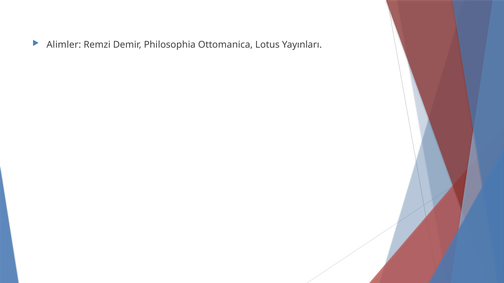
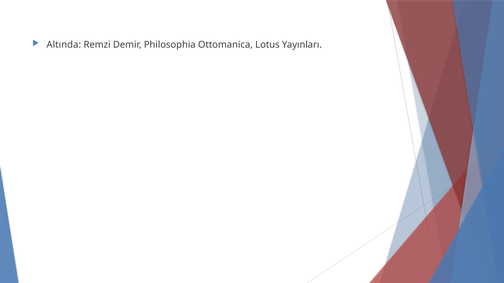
Alimler: Alimler -> Altında (64, 45)
